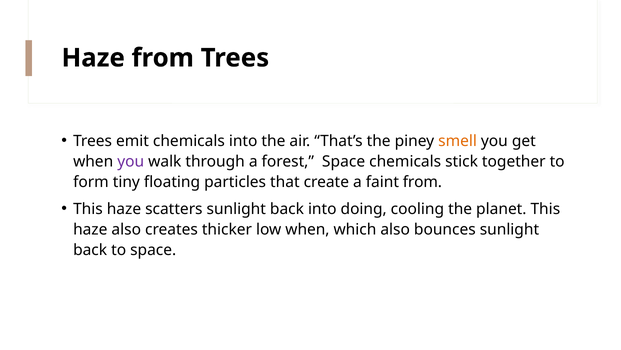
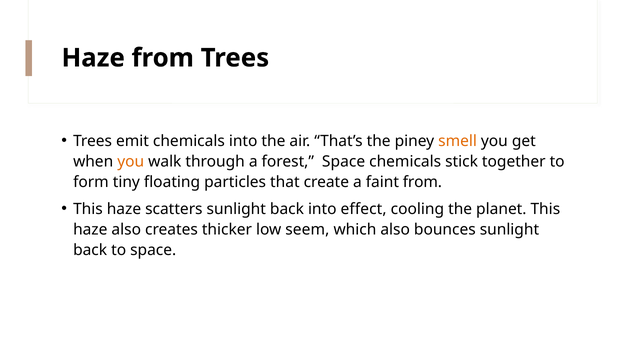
you colour: purple -> orange (131, 161)
doing: doing -> effect (364, 209)
low when: when -> seem (307, 229)
